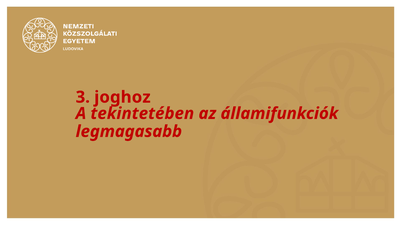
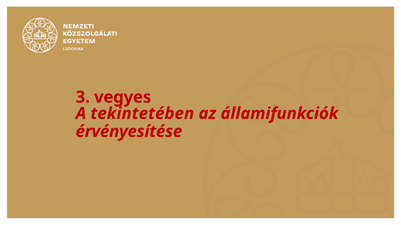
joghoz: joghoz -> vegyes (123, 97)
legmagasabb: legmagasabb -> érvényesítése (129, 132)
